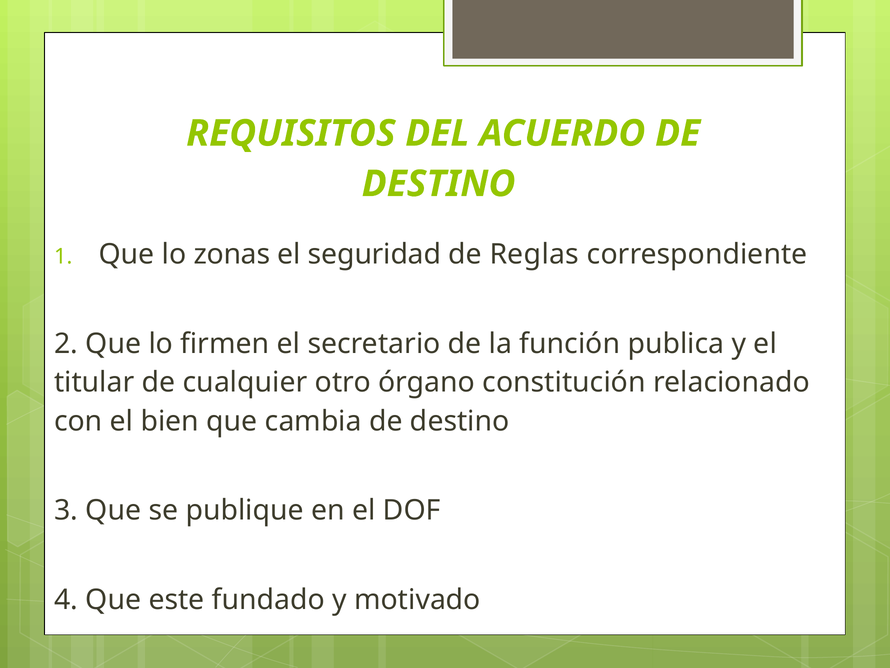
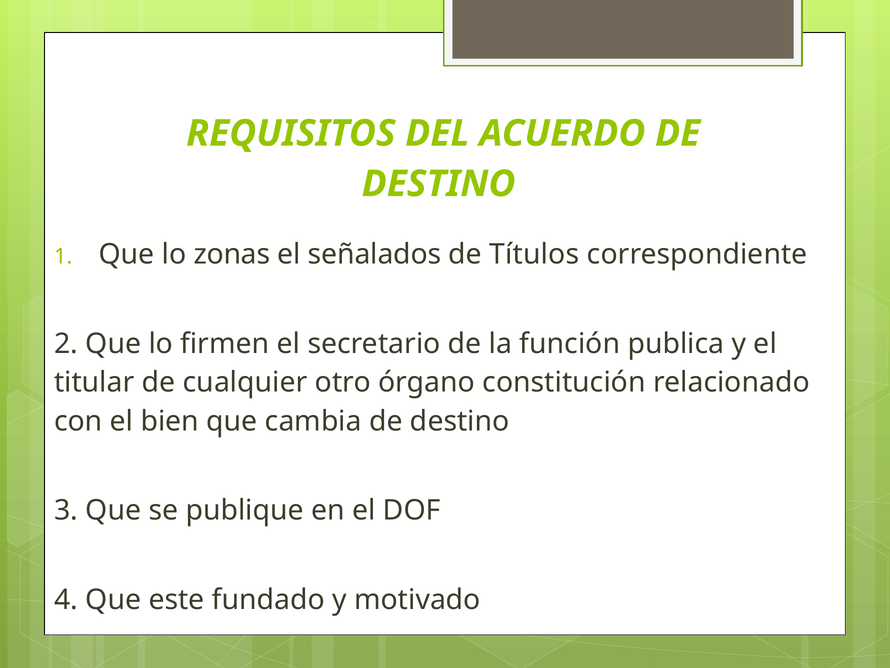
seguridad: seguridad -> señalados (375, 254)
Reglas: Reglas -> Títulos (534, 254)
